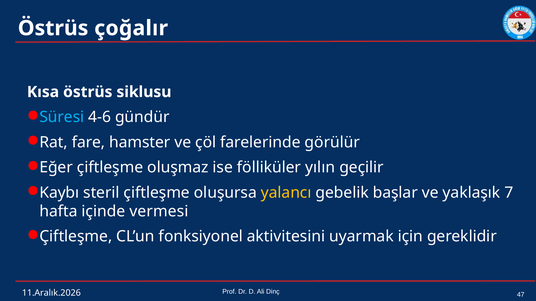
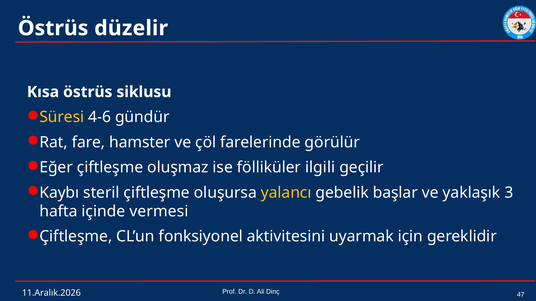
çoğalır: çoğalır -> düzelir (131, 28)
Süresi colour: light blue -> yellow (62, 117)
yılın: yılın -> ilgili (320, 168)
7: 7 -> 3 (509, 193)
